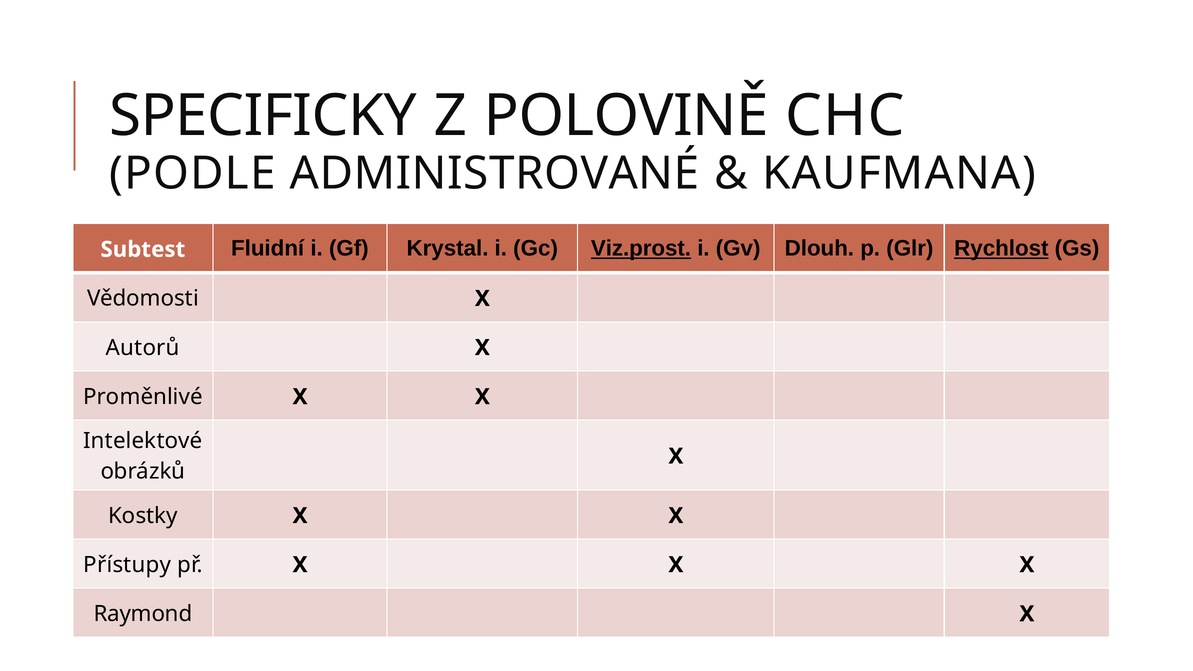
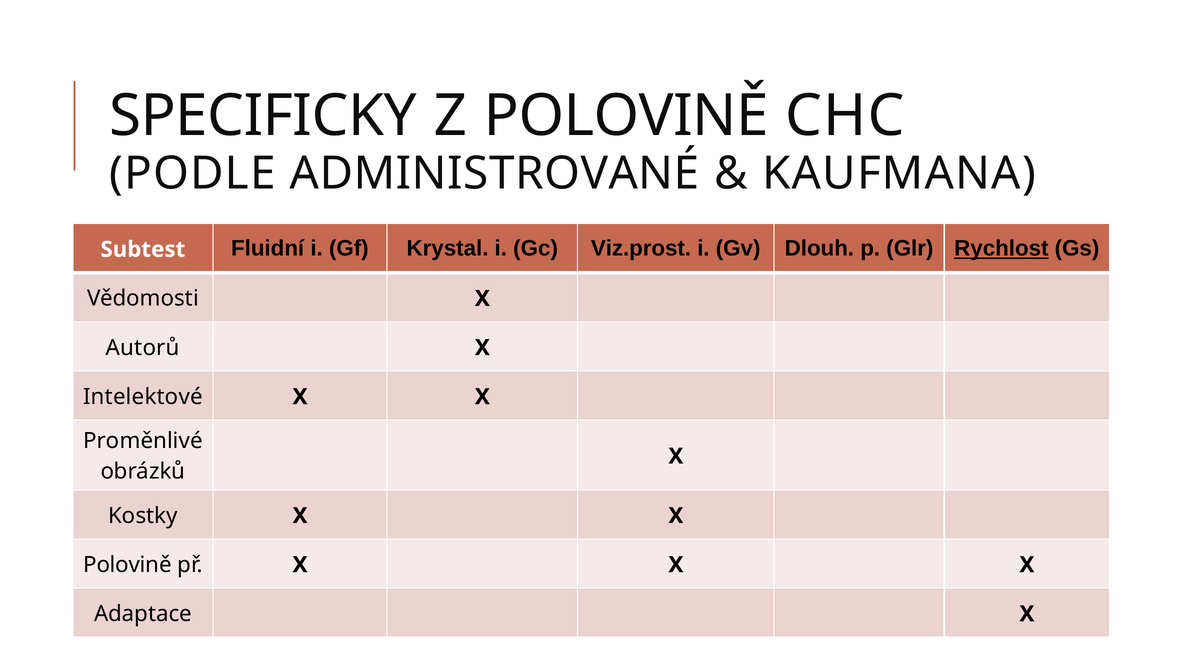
Viz.prost underline: present -> none (641, 249)
Proměnlivé: Proměnlivé -> Intelektové (143, 397)
Intelektové: Intelektové -> Proměnlivé (143, 441)
Přístupy: Přístupy -> Polovině (127, 565)
Raymond: Raymond -> Adaptace (143, 614)
